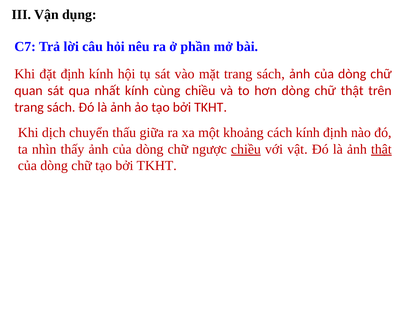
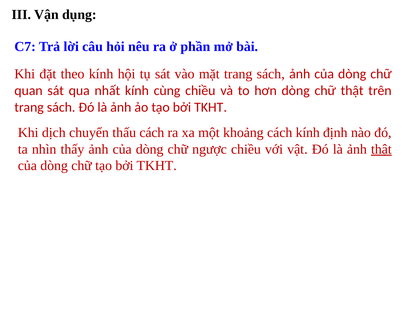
đặt định: định -> theo (73, 74)
thấu giữa: giữa -> cách (152, 133)
chiều underline: present -> none (246, 149)
